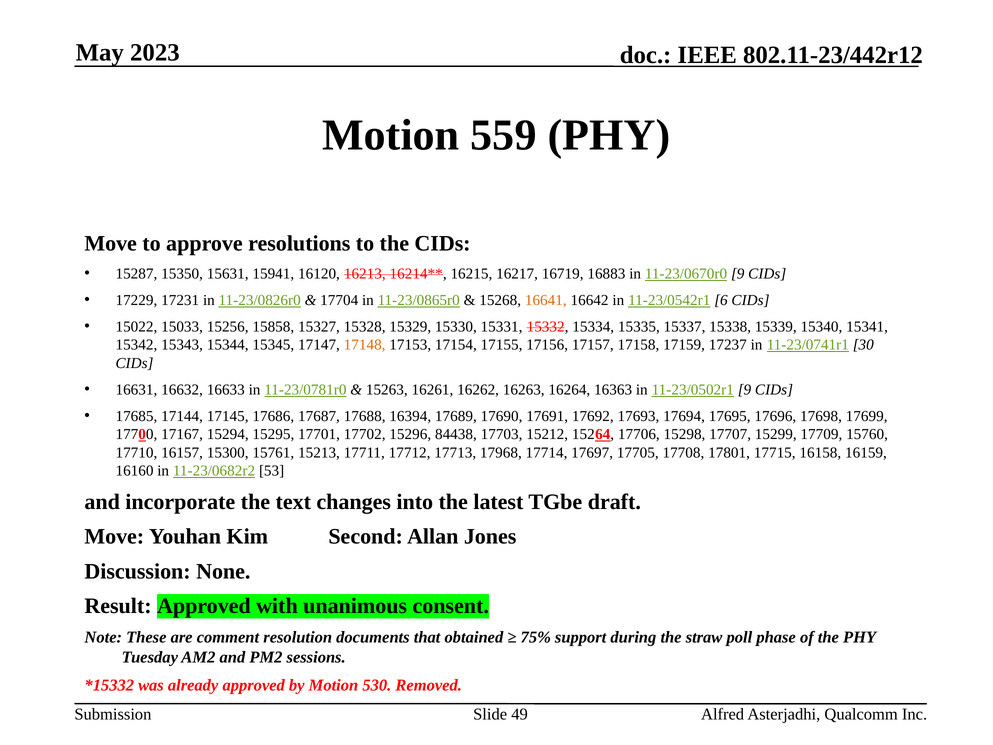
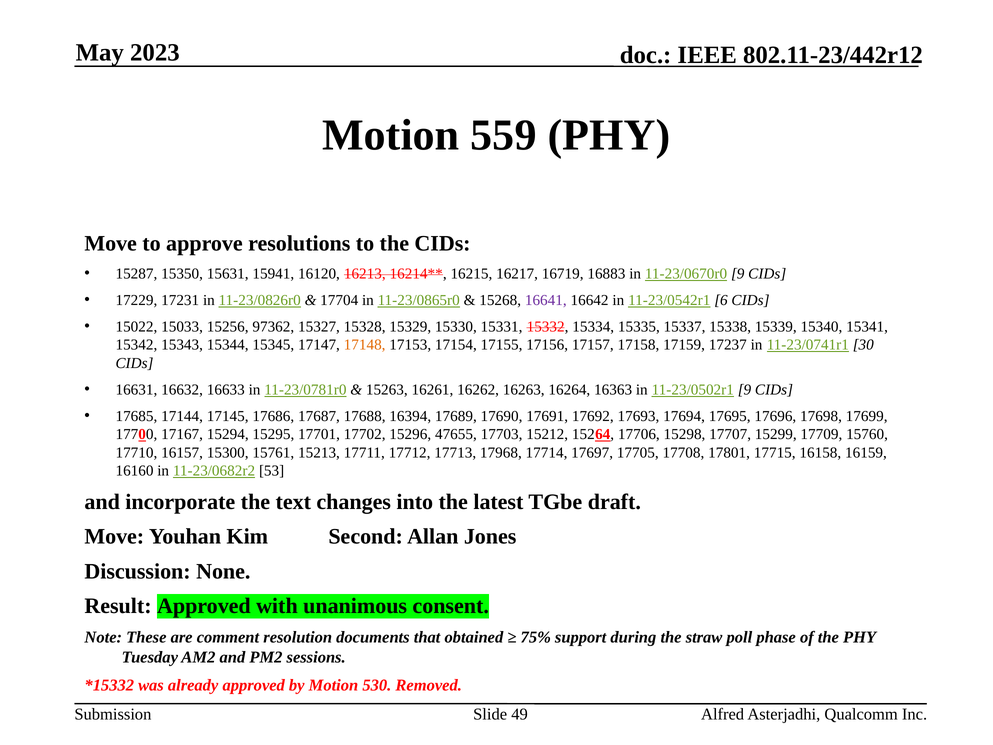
16641 colour: orange -> purple (546, 300)
15858: 15858 -> 97362 (273, 327)
84438: 84438 -> 47655 (456, 434)
